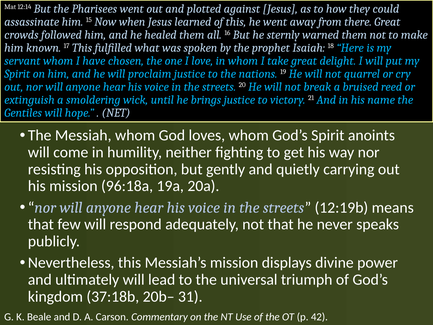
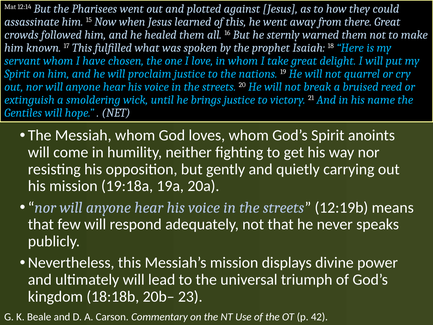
96:18a: 96:18a -> 19:18a (127, 186)
37:18b: 37:18b -> 18:18b (113, 296)
31: 31 -> 23 (190, 296)
